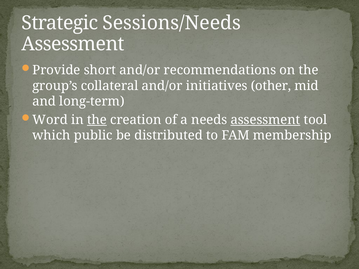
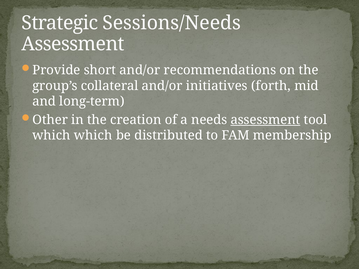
other: other -> forth (271, 86)
Word: Word -> Other (50, 120)
the underline: present -> none (97, 120)
which public: public -> which (93, 135)
